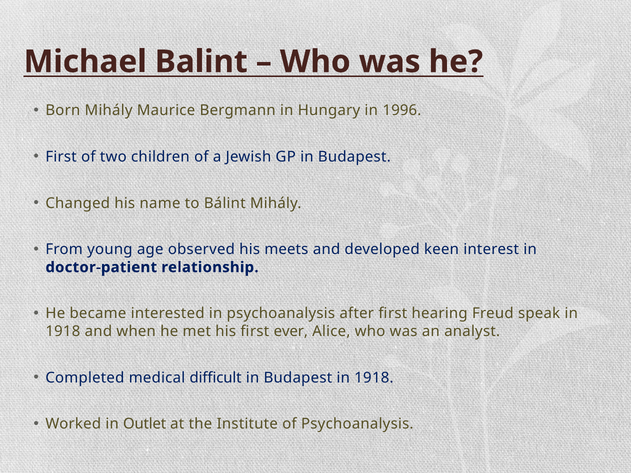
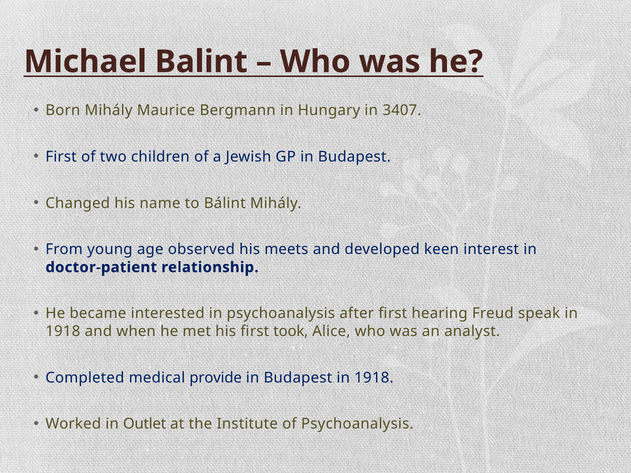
1996: 1996 -> 3407 (402, 111)
ever: ever -> took (291, 332)
difficult: difficult -> provide (216, 378)
